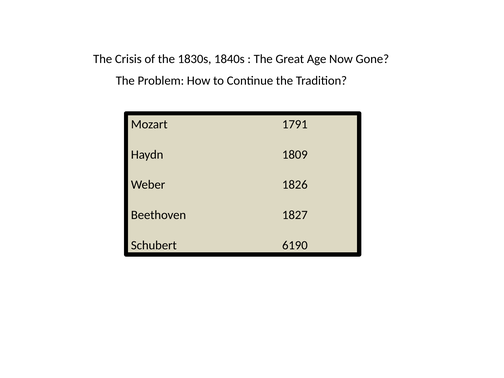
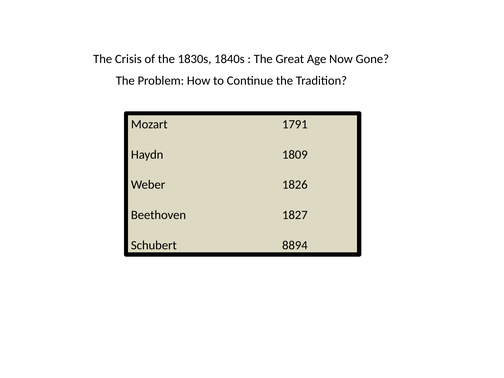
6190: 6190 -> 8894 (295, 245)
